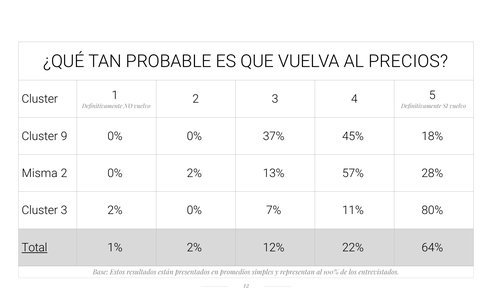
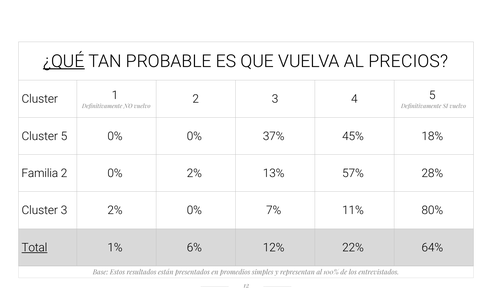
¿QUÉ underline: none -> present (64, 61)
Cluster 9: 9 -> 5 (64, 136)
Misma: Misma -> Familia (40, 173)
1% 2%: 2% -> 6% (194, 247)
